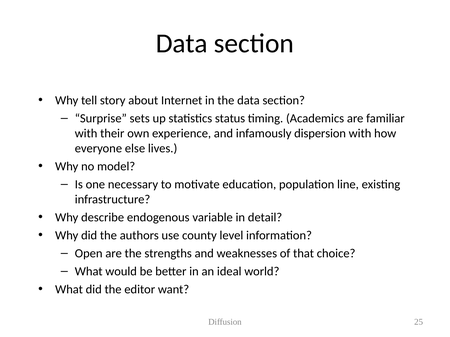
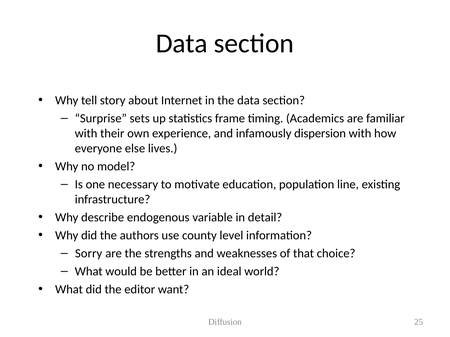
status: status -> frame (230, 119)
Open: Open -> Sorry (89, 254)
